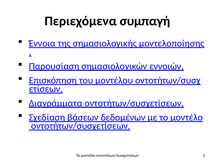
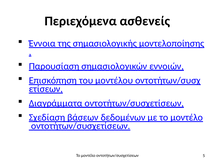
συμπαγή: συμπαγή -> ασθενείς (145, 21)
